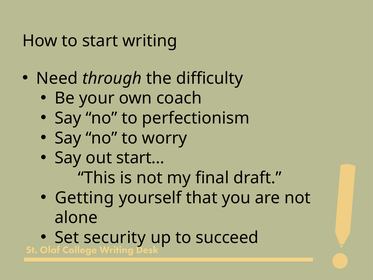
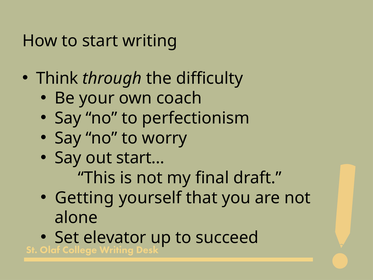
Need: Need -> Think (57, 78)
security: security -> elevator (115, 237)
